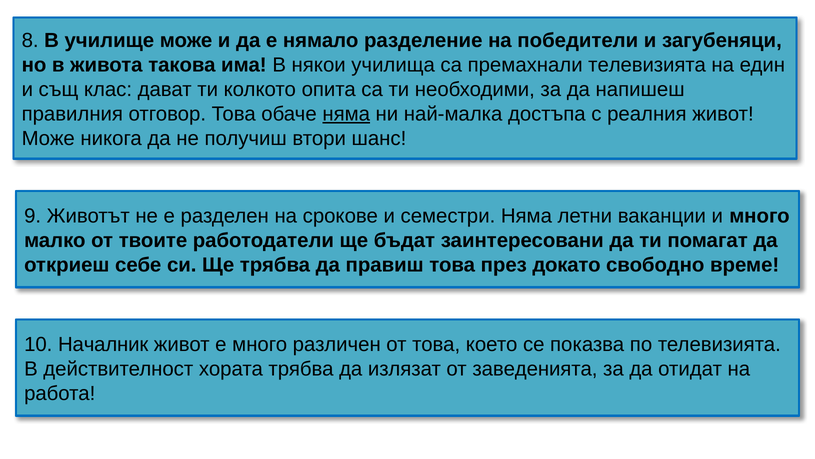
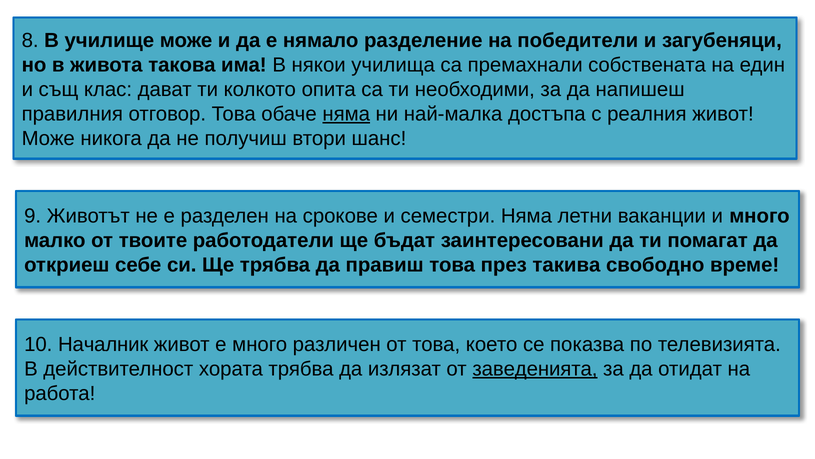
премахнали телевизията: телевизията -> собствената (647, 65)
докато: докато -> такива (566, 265)
заведенията underline: none -> present (535, 369)
